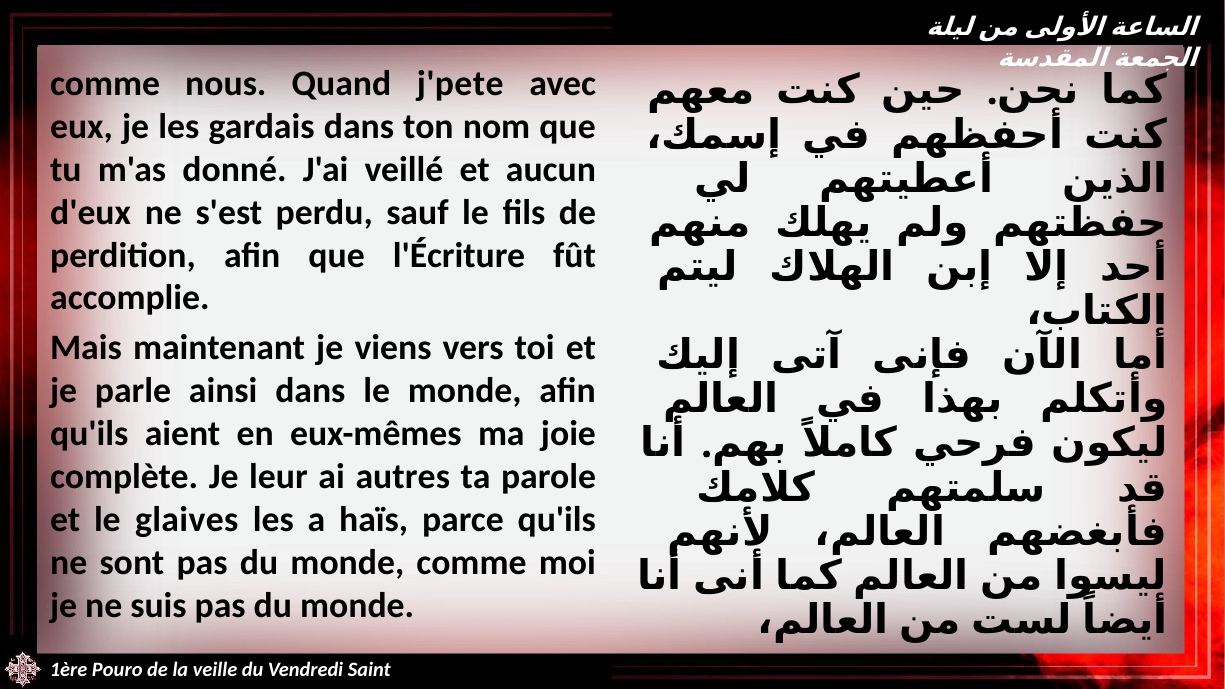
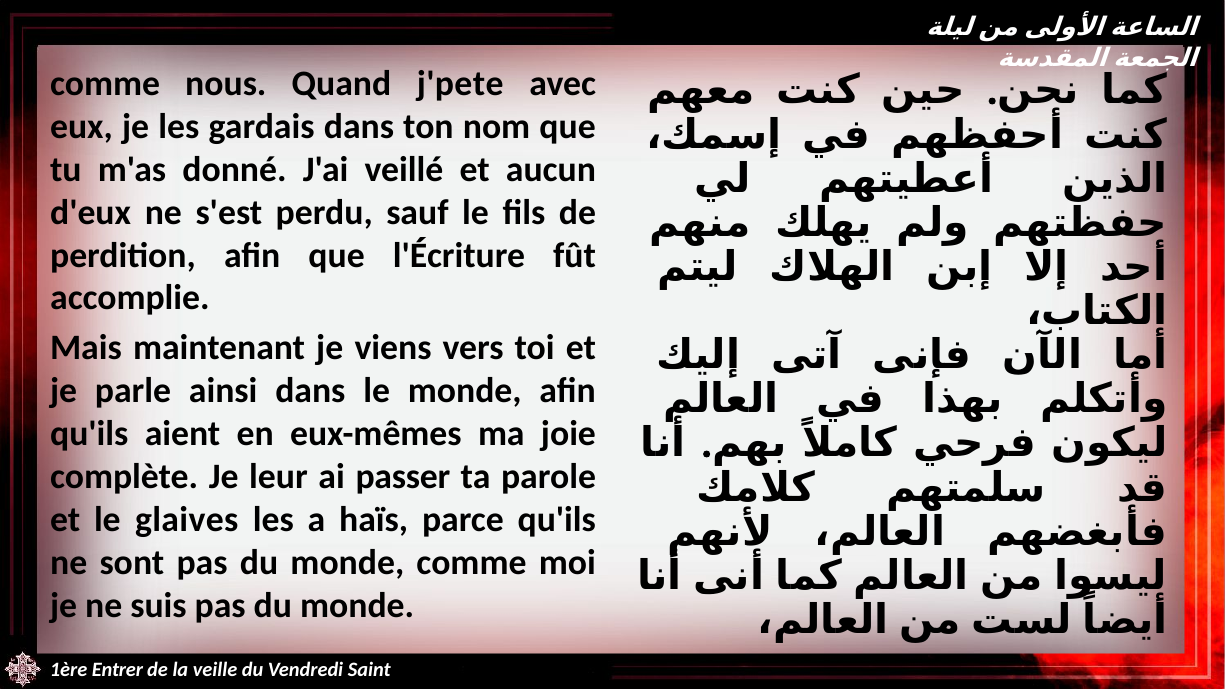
autres: autres -> passer (403, 477)
Pouro: Pouro -> Entrer (117, 670)
